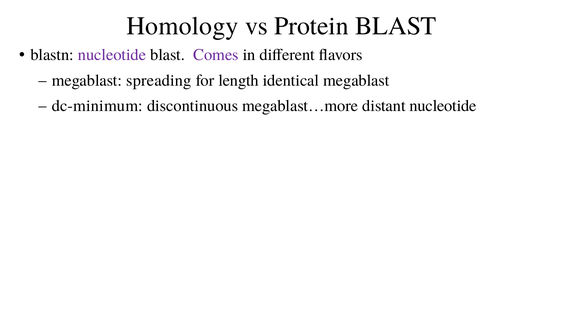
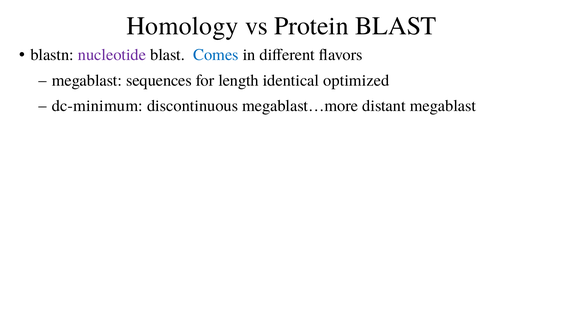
Comes colour: purple -> blue (216, 55)
spreading: spreading -> sequences (159, 80)
identical megablast: megablast -> optimized (356, 80)
distant nucleotide: nucleotide -> megablast (443, 106)
